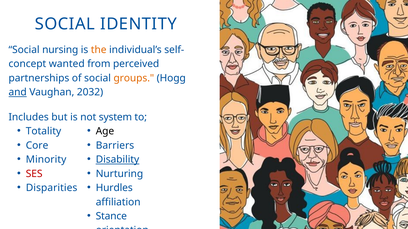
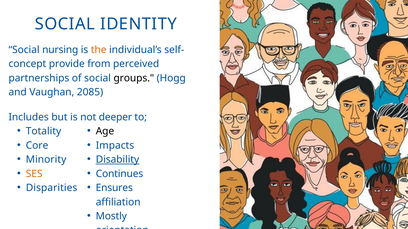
wanted: wanted -> provide (67, 64)
groups colour: orange -> black (134, 78)
and underline: present -> none (18, 92)
2032: 2032 -> 2085 (90, 92)
system: system -> deeper (115, 117)
Barriers: Barriers -> Impacts (115, 146)
SES colour: red -> orange (34, 174)
Nurturing: Nurturing -> Continues (120, 174)
Hurdles: Hurdles -> Ensures (114, 188)
Stance: Stance -> Mostly (111, 217)
